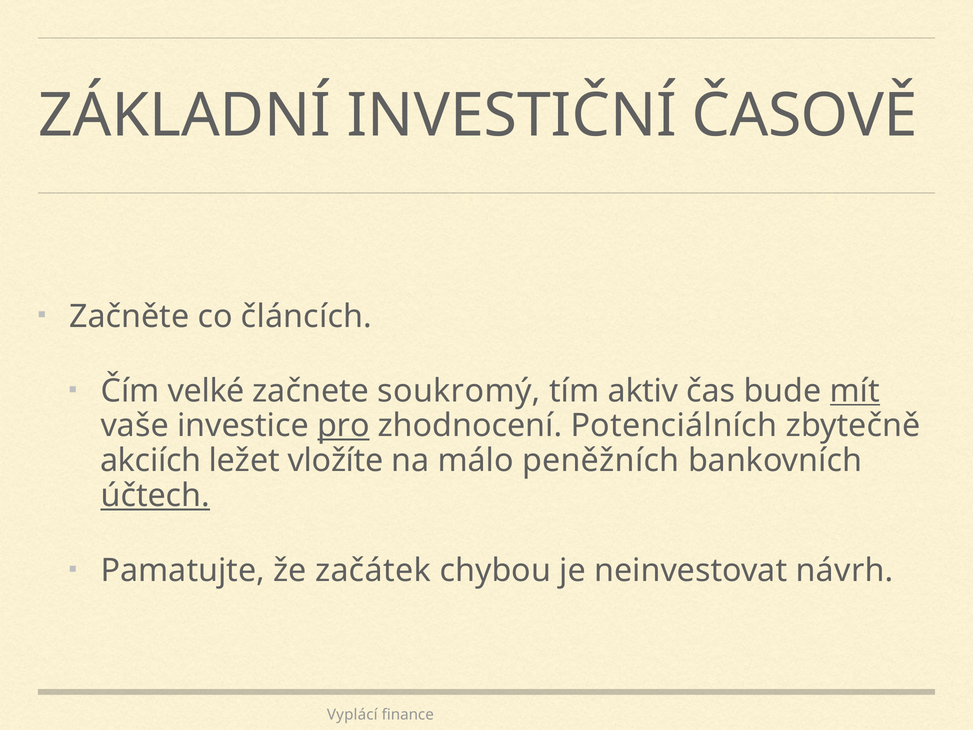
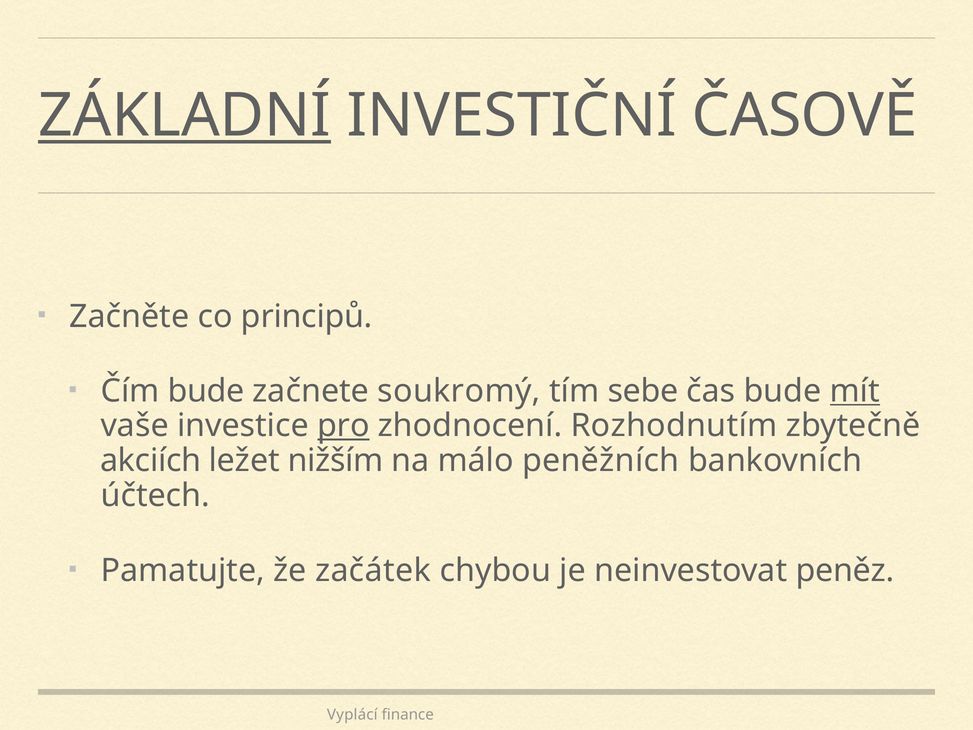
ZÁKLADNÍ underline: none -> present (185, 116)
článcích: článcích -> principů (307, 316)
Čím velké: velké -> bude (206, 391)
aktiv: aktiv -> sebe (643, 391)
Potenciálních: Potenciálních -> Rozhodnutím (674, 426)
vložíte: vložíte -> nižším (336, 461)
účtech underline: present -> none (155, 495)
návrh: návrh -> peněz (845, 570)
